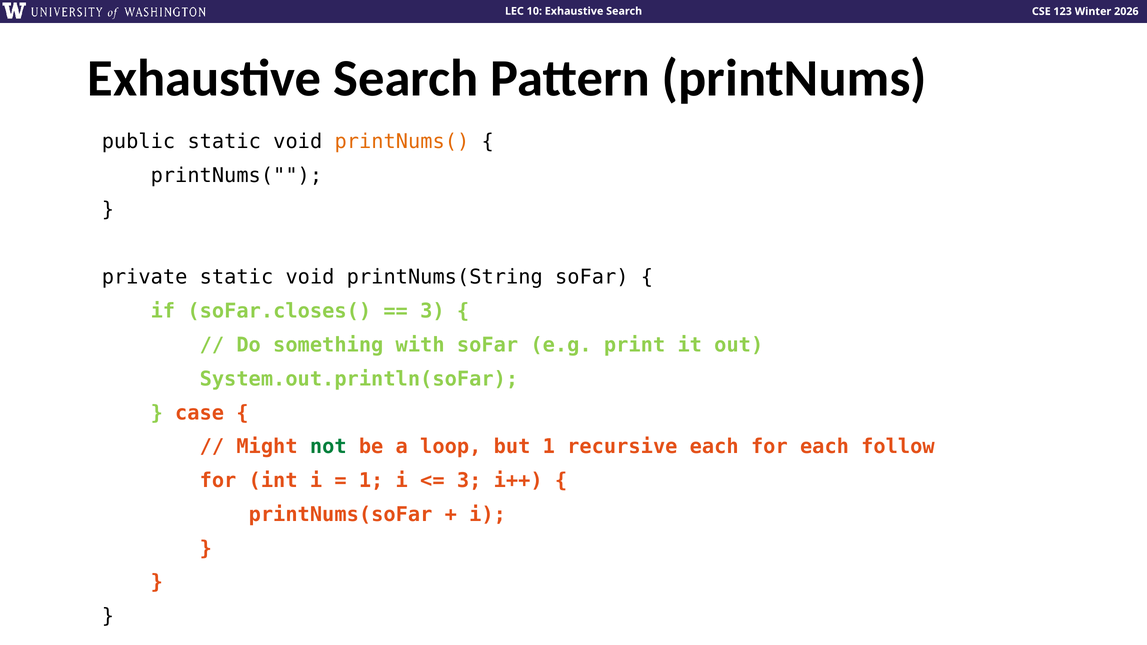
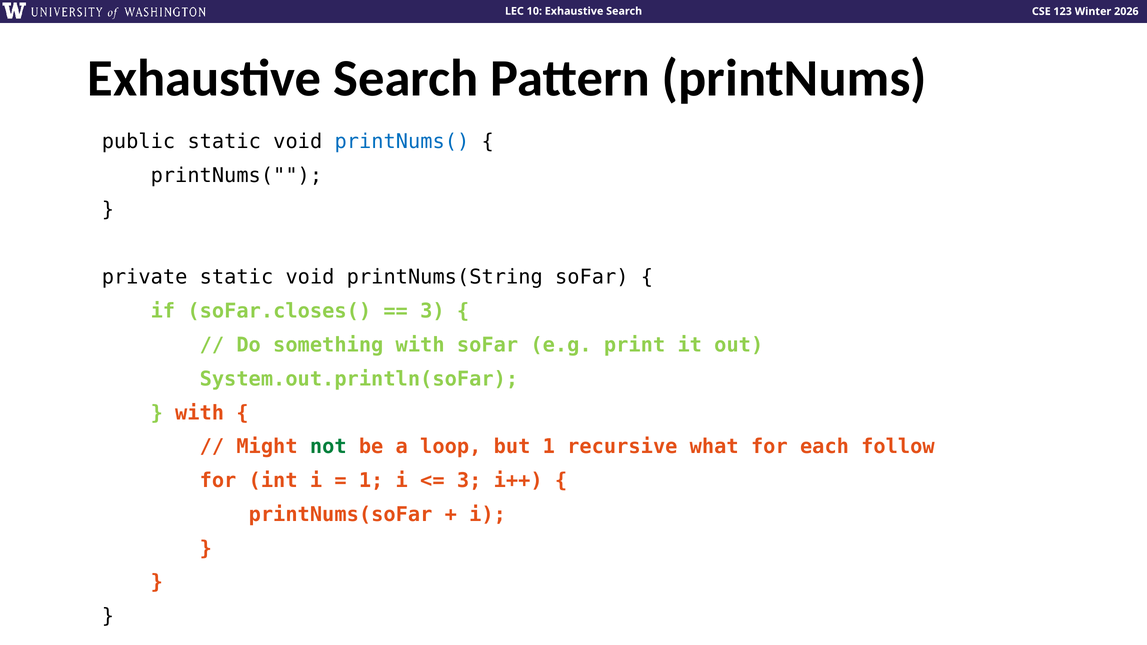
printNums( colour: orange -> blue (402, 142)
case: case -> with (200, 413)
recursive each: each -> what (714, 447)
